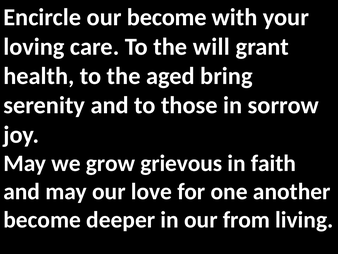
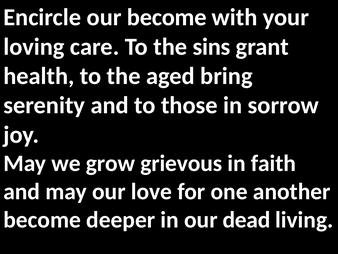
will: will -> sins (212, 47)
from: from -> dead (246, 219)
